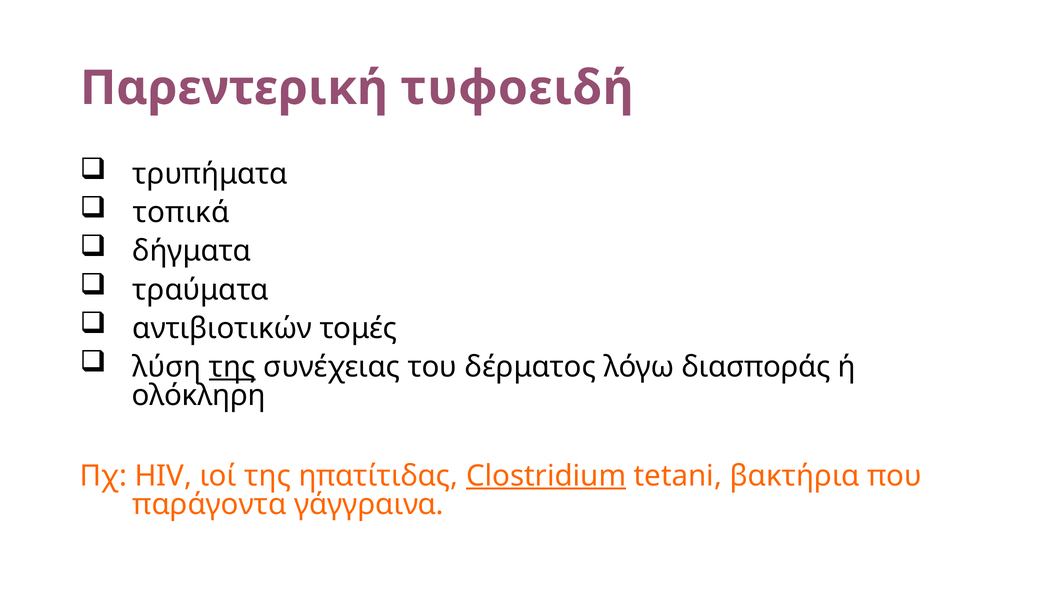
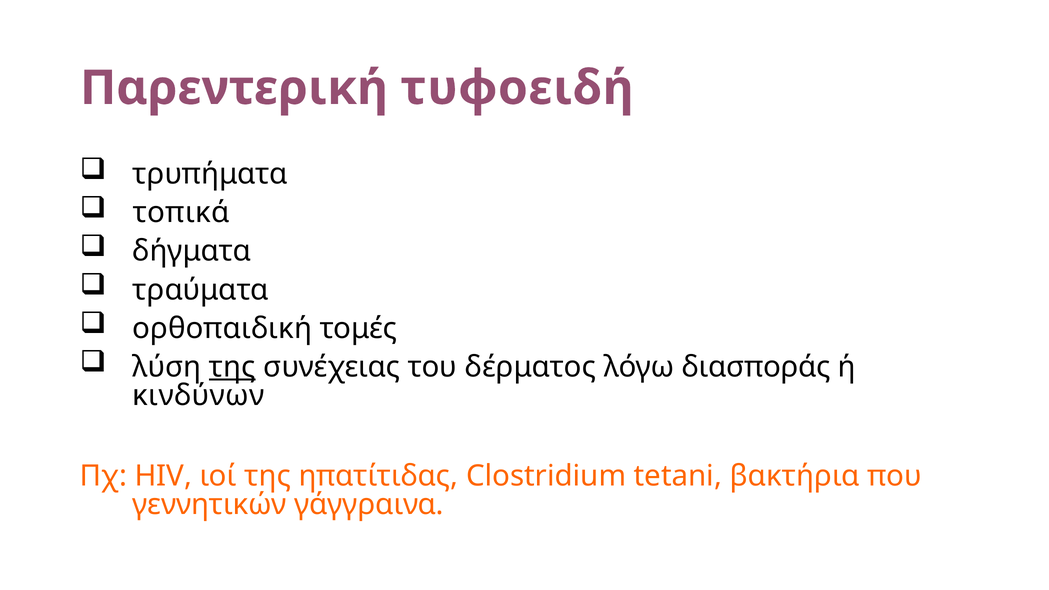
αντιβιοτικών: αντιβιοτικών -> ορθοπαιδική (222, 328)
ολόκληρη: ολόκληρη -> κινδύνων (198, 396)
Clostridium underline: present -> none (546, 476)
παράγοντα: παράγοντα -> γεννητικών (210, 505)
